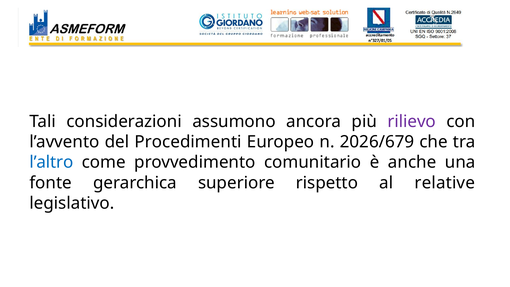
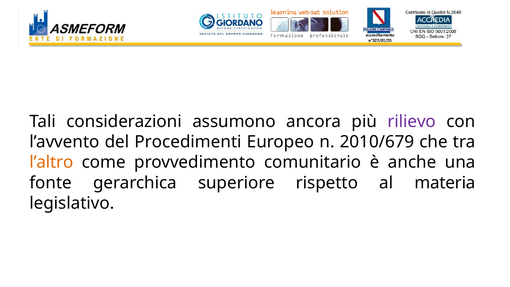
2026/679: 2026/679 -> 2010/679 (377, 142)
l’altro colour: blue -> orange (51, 162)
relative: relative -> materia (445, 183)
